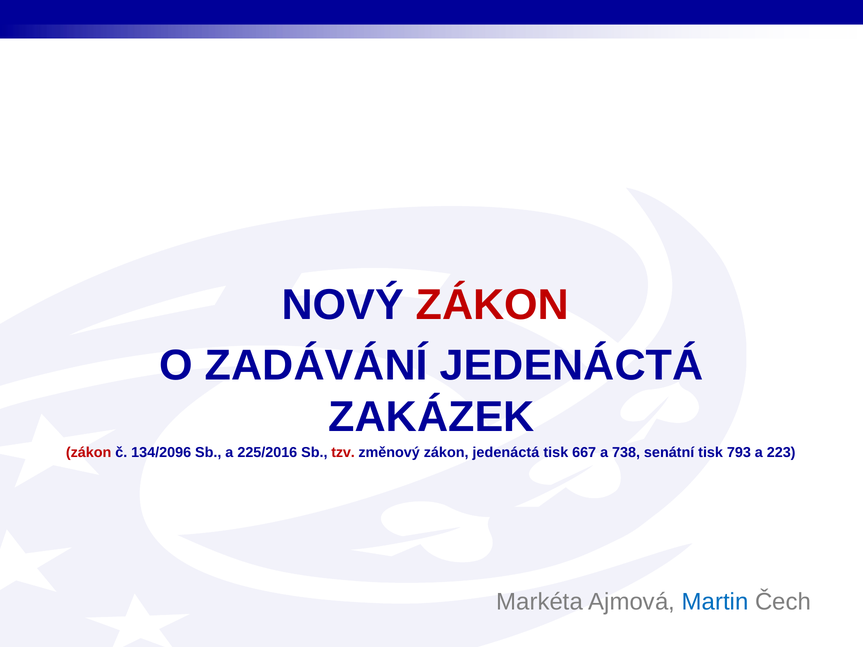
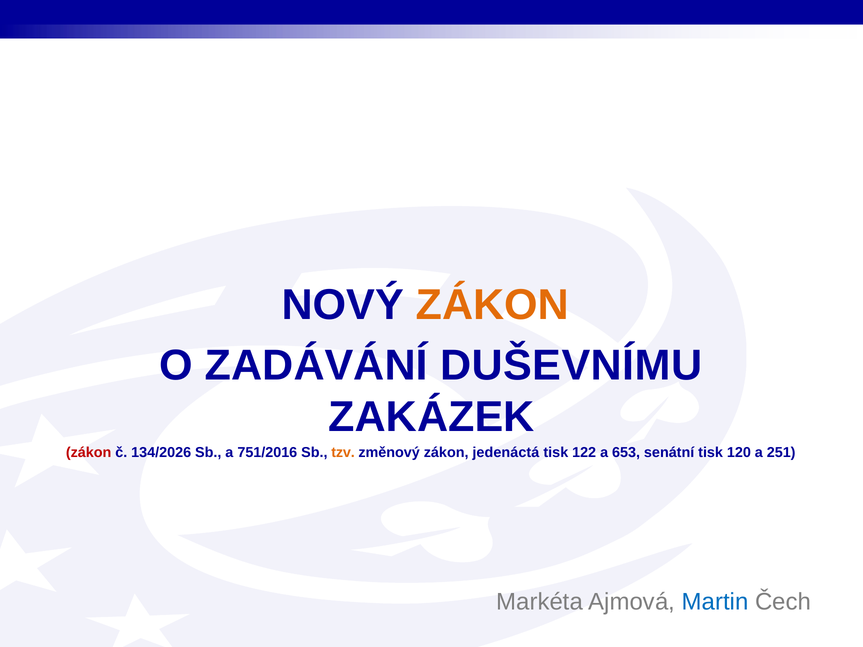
ZÁKON colour: red -> orange (492, 305)
ZADÁVÁNÍ JEDENÁCTÁ: JEDENÁCTÁ -> DUŠEVNÍMU (571, 365)
134/2096: 134/2096 -> 134/2026 (161, 453)
225/2016: 225/2016 -> 751/2016 (267, 453)
tzv colour: red -> orange (343, 453)
667: 667 -> 122 (584, 453)
738: 738 -> 653 (626, 453)
793: 793 -> 120 (739, 453)
223: 223 -> 251 (781, 453)
